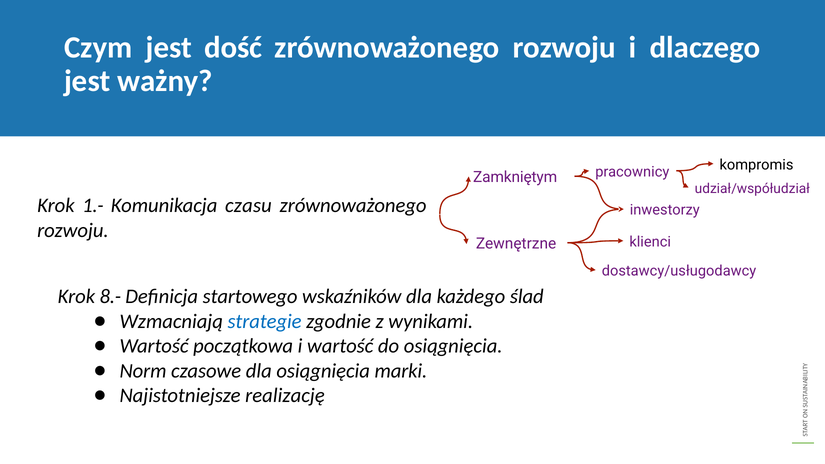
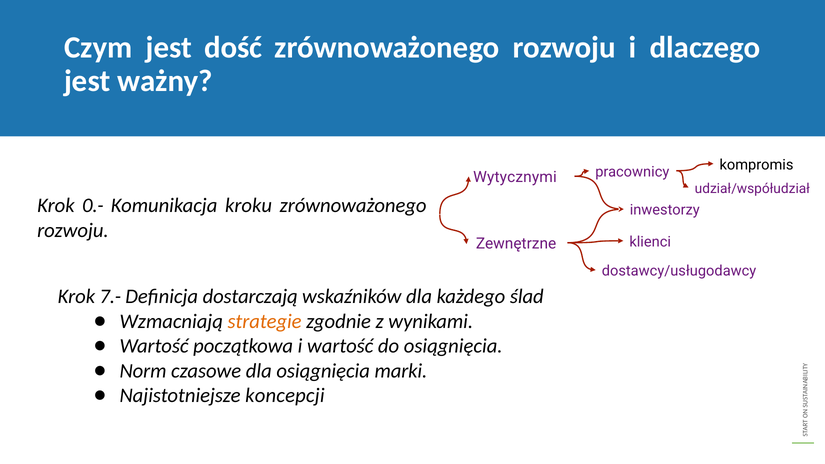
Zamkniętym: Zamkniętym -> Wytycznymi (515, 177)
1.-: 1.- -> 0.- (93, 206)
czasu: czasu -> kroku (249, 206)
8.-: 8.- -> 7.- (110, 297)
startowego: startowego -> dostarczają (250, 297)
strategie colour: blue -> orange (265, 321)
realizację: realizację -> koncepcji (285, 396)
